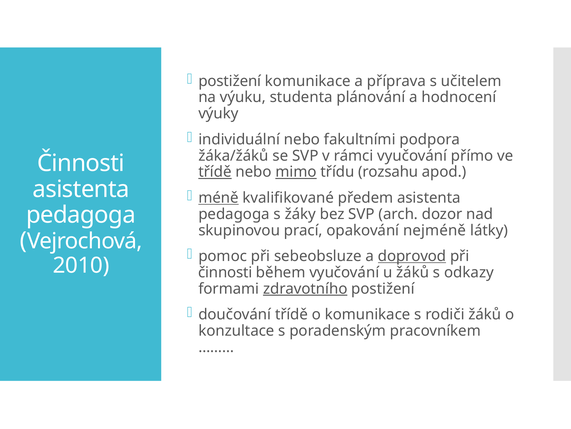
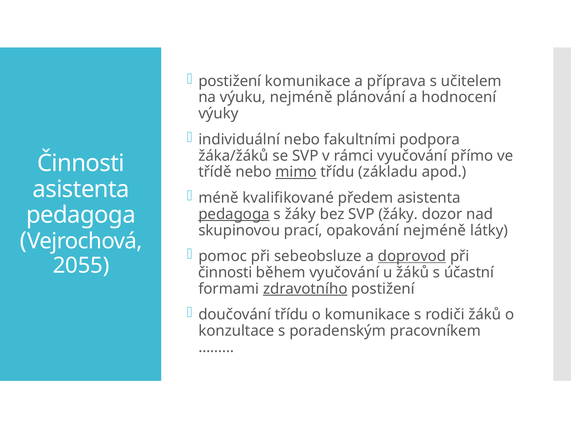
výuku studenta: studenta -> nejméně (301, 97)
třídě underline: present -> none (215, 172)
rozsahu: rozsahu -> základu (388, 172)
méně underline: present -> none (218, 197)
pedagoga underline: none -> present (234, 214)
SVP arch: arch -> žáky (398, 214)
2010: 2010 -> 2055 (81, 265)
odkazy: odkazy -> účastní (469, 272)
doučování třídě: třídě -> třídu (292, 314)
